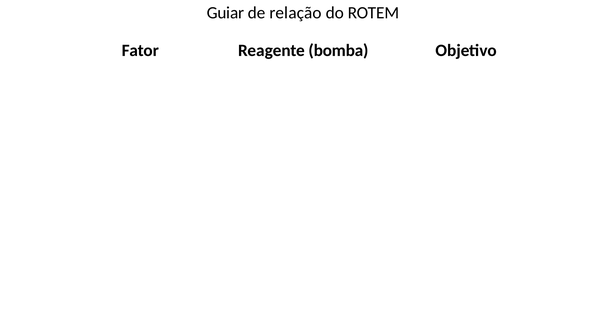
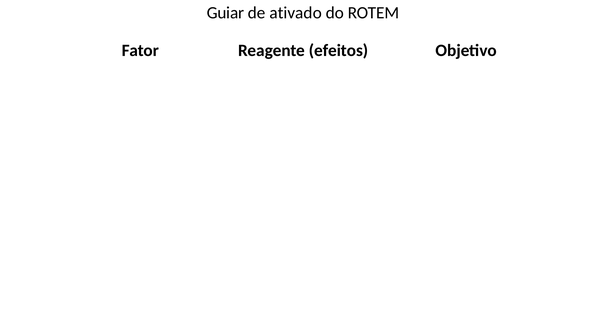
de relação: relação -> ativado (296, 13)
bomba: bomba -> efeitos (339, 50)
